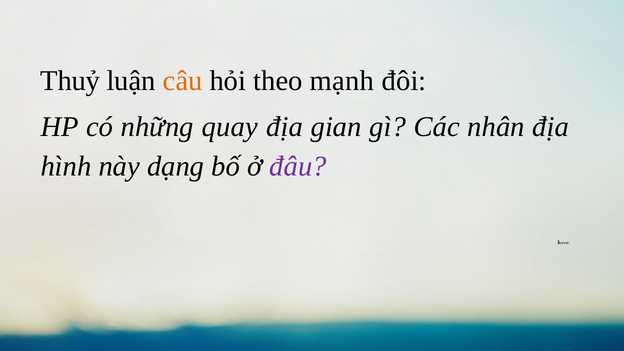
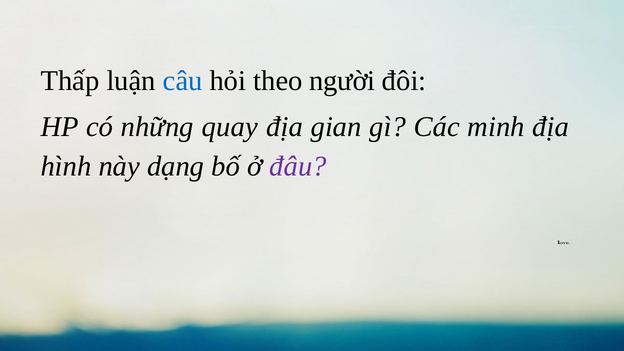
Thuỷ: Thuỷ -> Thấp (70, 81)
câu colour: orange -> blue (183, 81)
mạnh: mạnh -> người (342, 81)
nhân: nhân -> minh (496, 127)
